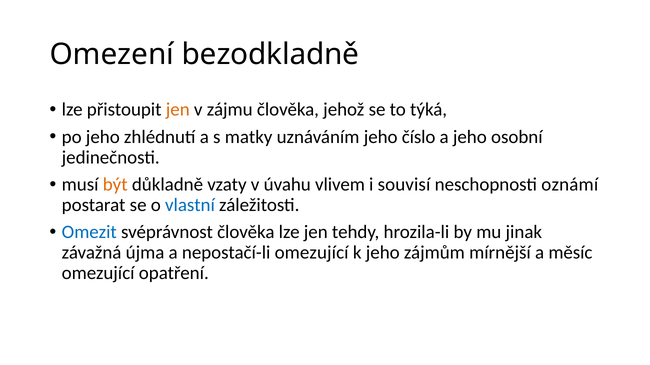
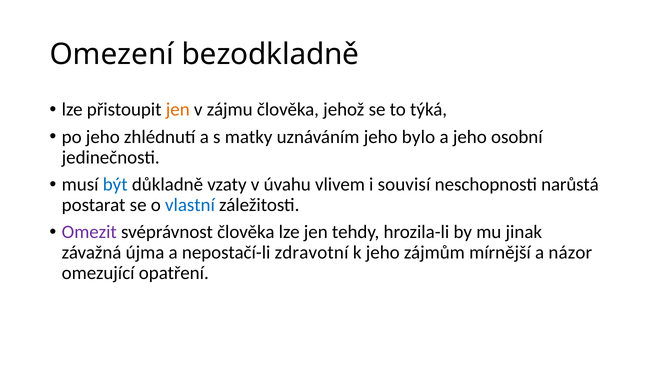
číslo: číslo -> bylo (418, 137)
být colour: orange -> blue (115, 185)
oznámí: oznámí -> narůstá (570, 185)
Omezit colour: blue -> purple (89, 233)
nepostačí-li omezující: omezující -> zdravotní (312, 253)
měsíc: měsíc -> názor (570, 253)
